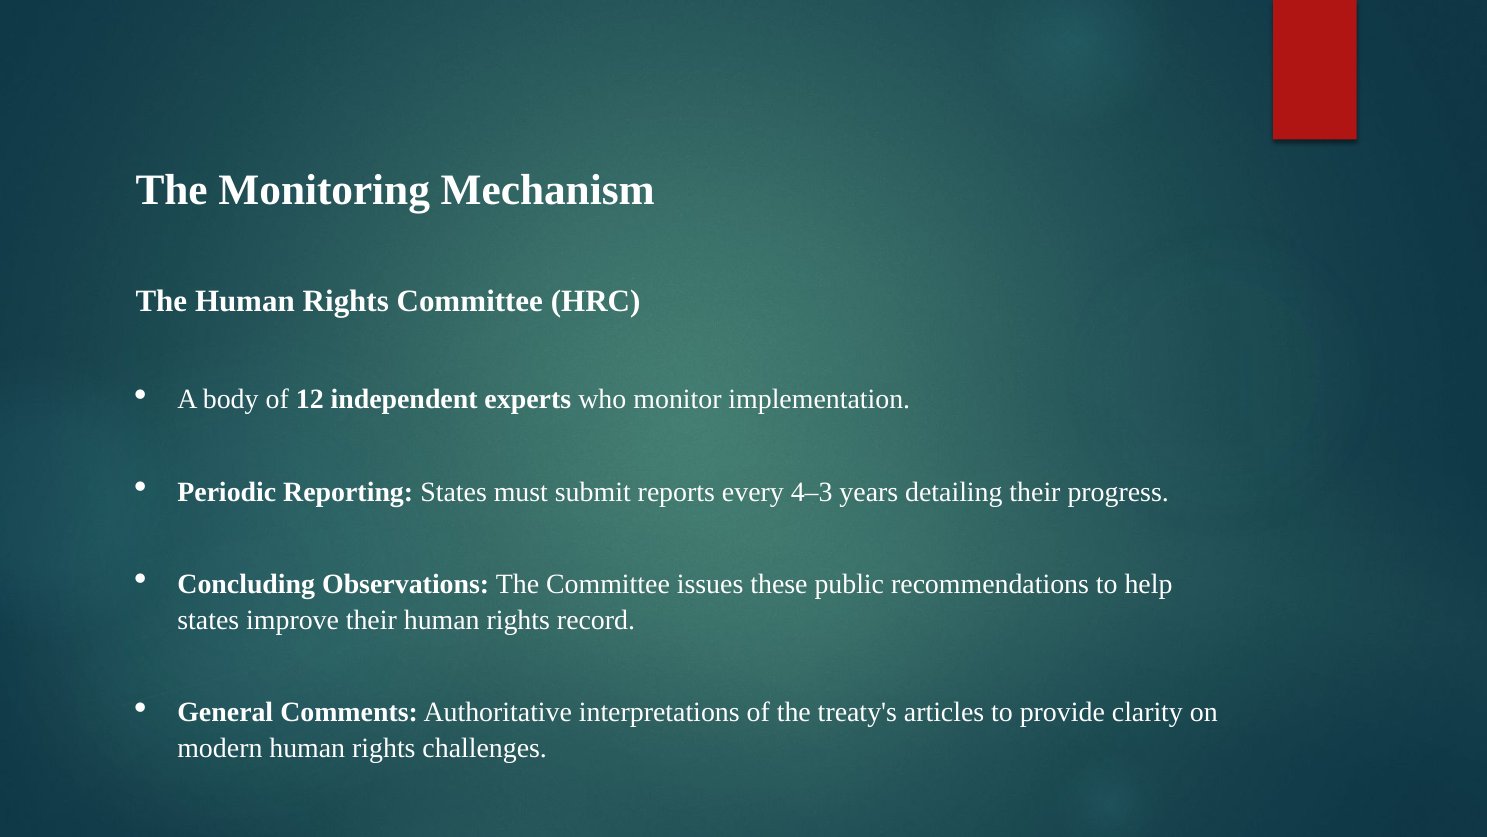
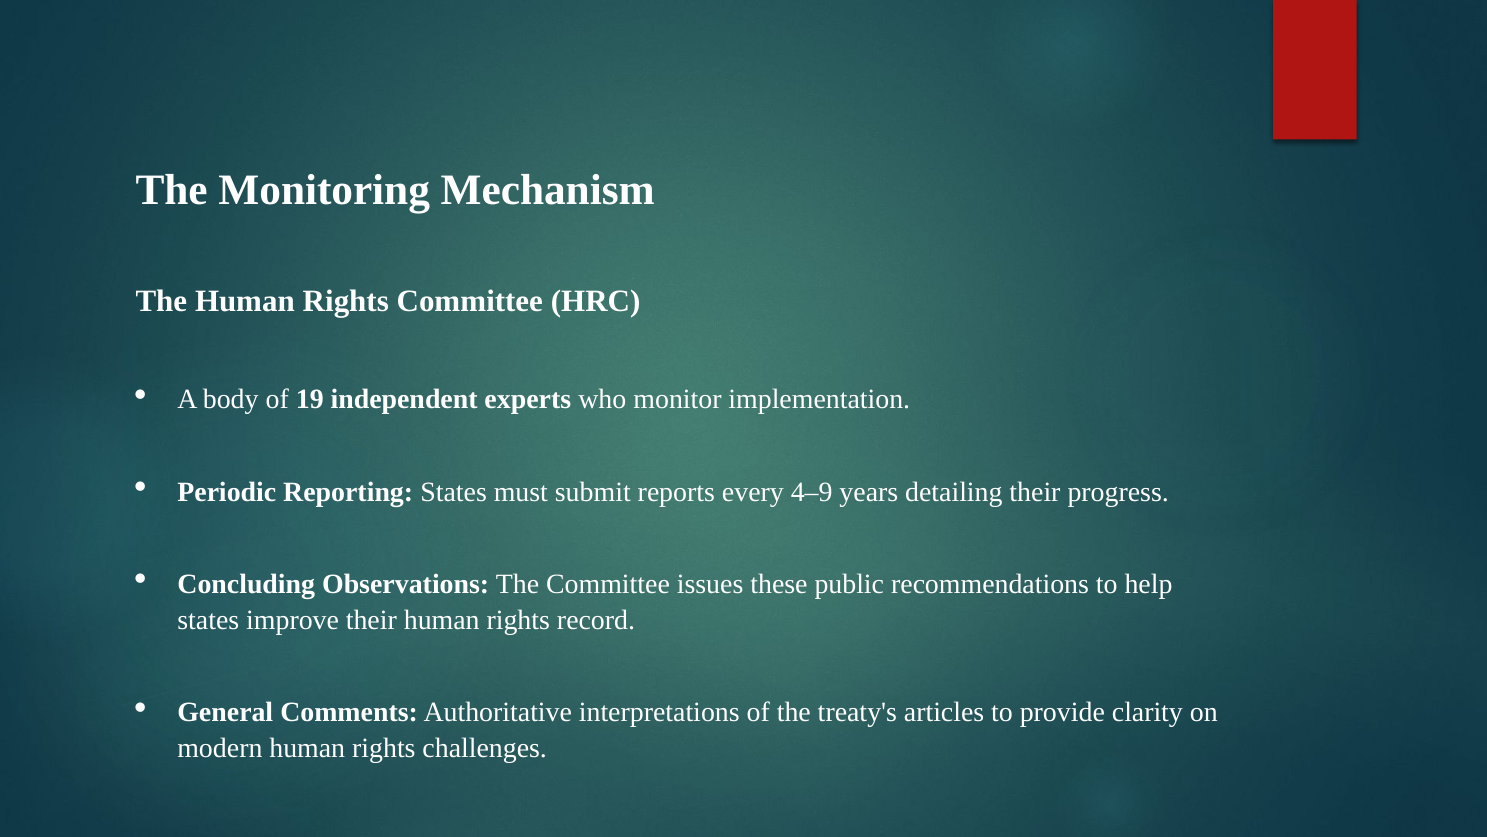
12: 12 -> 19 (310, 399)
4–3: 4–3 -> 4–9 (812, 492)
